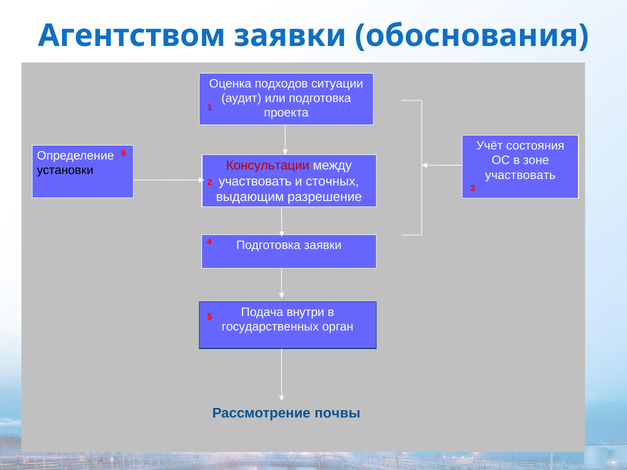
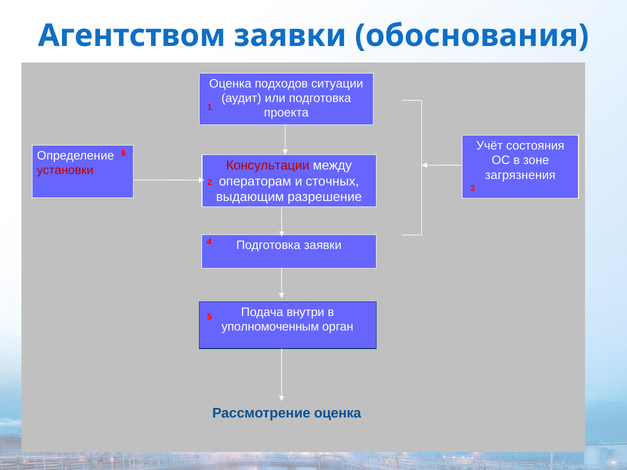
установки colour: black -> red (65, 170)
участвовать: участвовать -> загрязнения (520, 175)
участвовать: участвовать -> операторам (255, 181)
государственных: государственных -> уполномоченным (270, 327)
Рассмотрение почвы: почвы -> оценка (338, 413)
